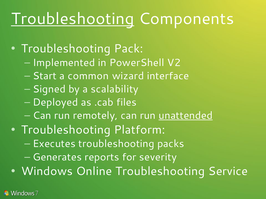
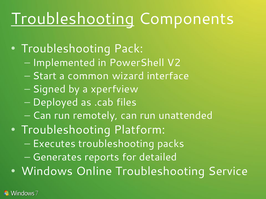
scalability: scalability -> xperfview (115, 89)
unattended underline: present -> none (186, 116)
severity: severity -> detailed (158, 157)
